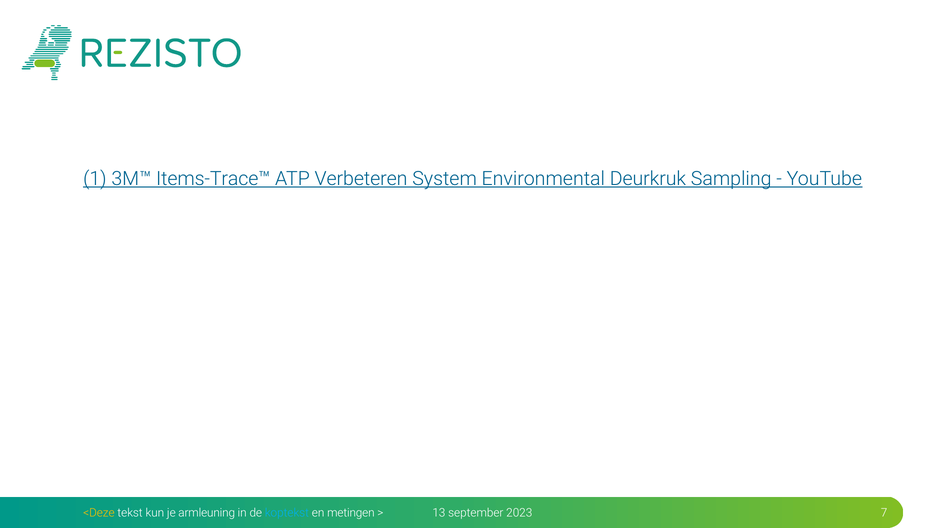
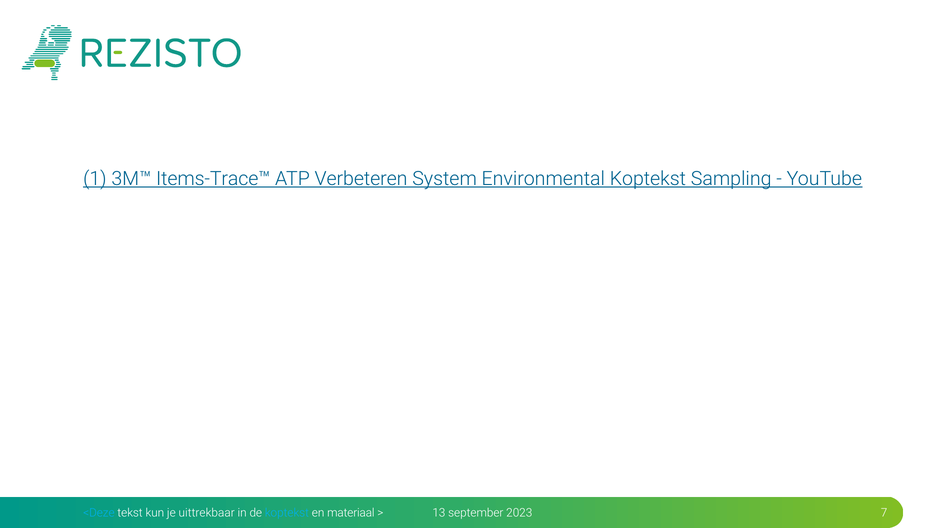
Environmental Deurkruk: Deurkruk -> Koptekst (648, 179)
<Deze colour: yellow -> light blue (99, 513)
armleuning: armleuning -> uittrekbaar (207, 513)
metingen: metingen -> materiaal (351, 513)
